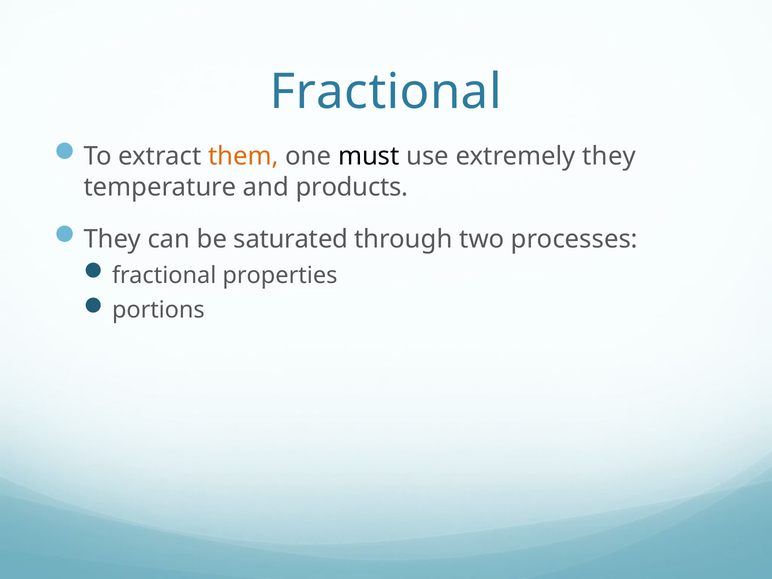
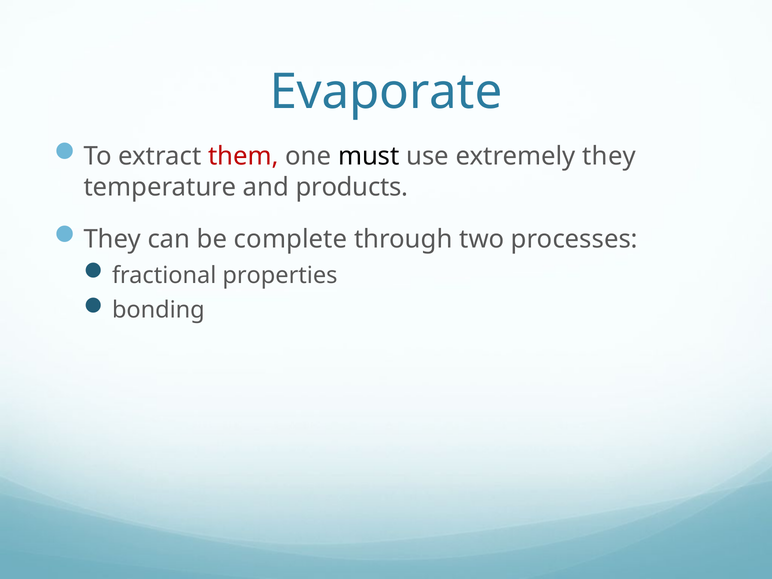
Fractional: Fractional -> Evaporate (386, 92)
them colour: orange -> red (243, 156)
saturated: saturated -> complete (291, 239)
portions: portions -> bonding (158, 310)
